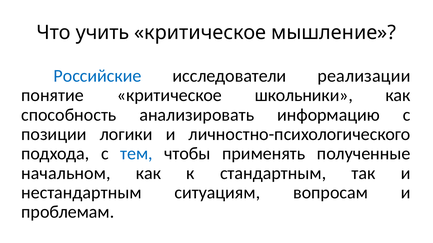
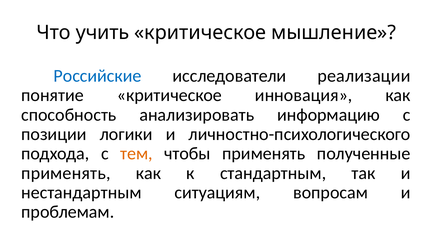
школьники: школьники -> инновация (304, 96)
тем colour: blue -> orange (136, 154)
начальном: начальном -> применять (66, 174)
